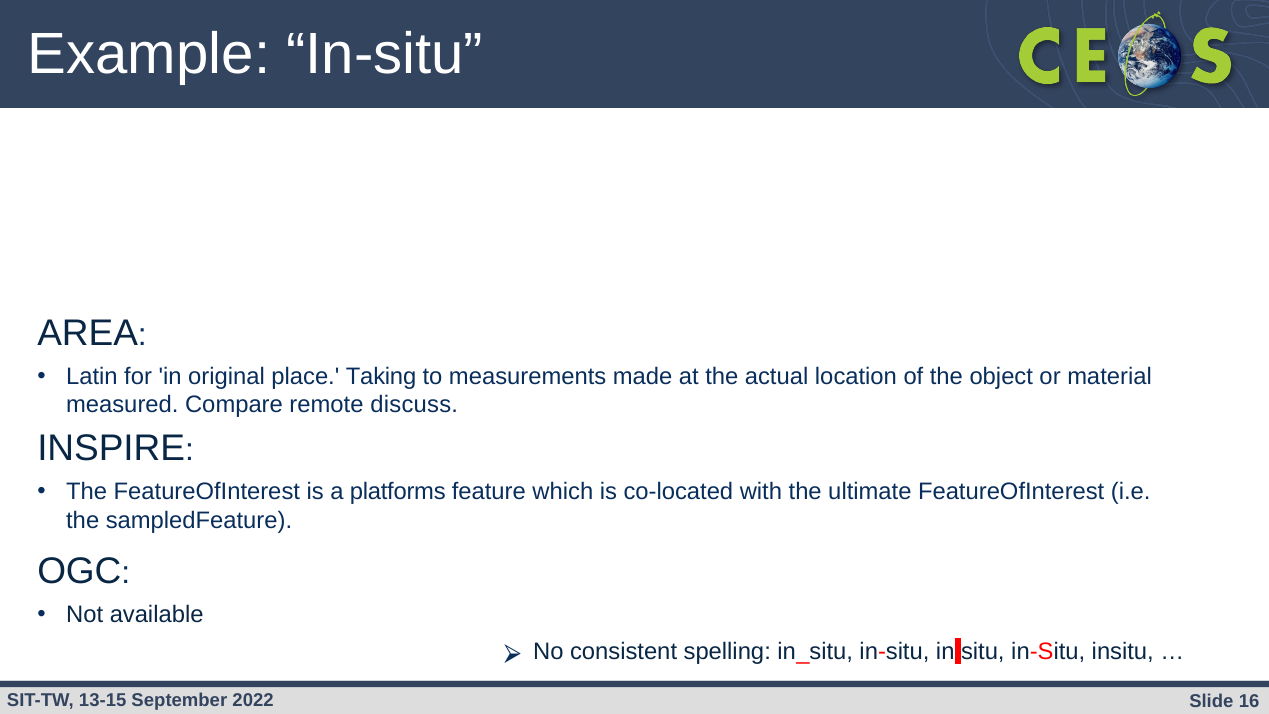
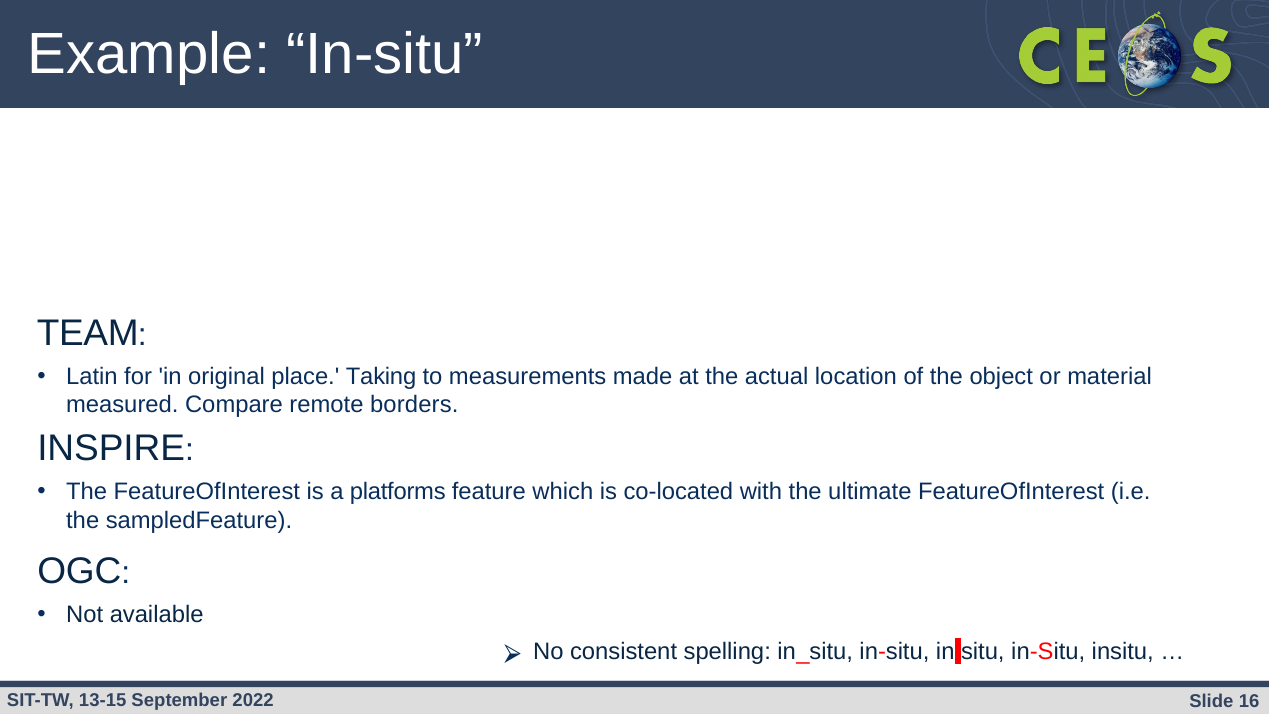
AREA: AREA -> TEAM (88, 333)
discuss: discuss -> borders (414, 405)
